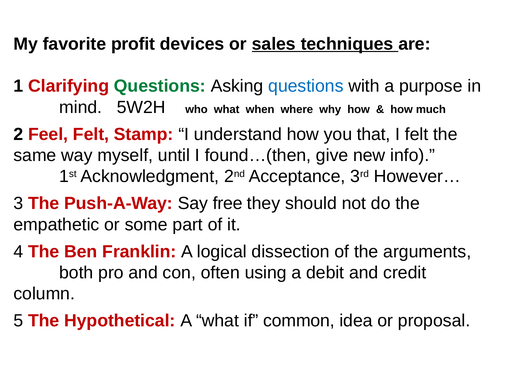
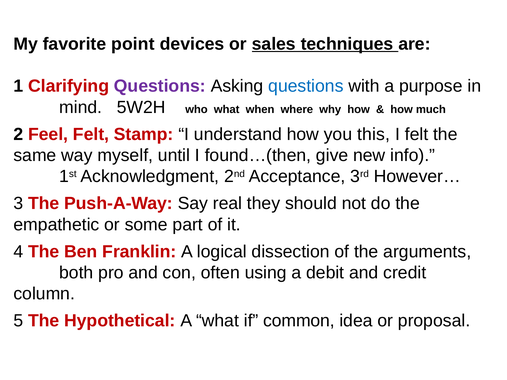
profit: profit -> point (133, 44)
Questions colour: green -> purple (160, 86)
that: that -> this (374, 134)
free: free -> real (228, 204)
